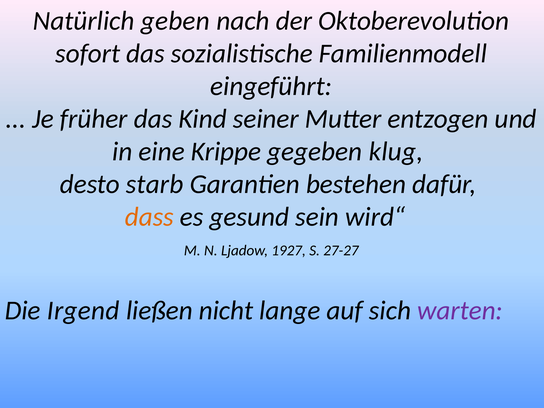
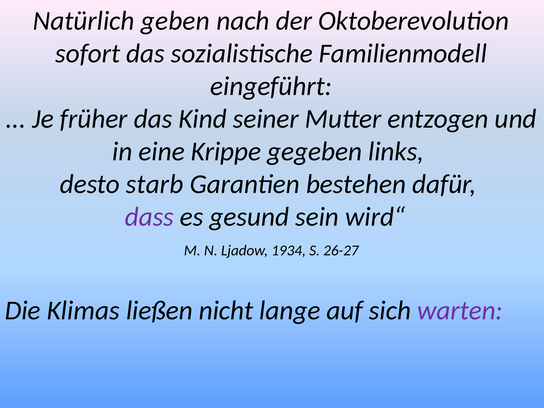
klug: klug -> links (396, 151)
dass colour: orange -> purple (149, 217)
1927: 1927 -> 1934 (289, 250)
27-27: 27-27 -> 26-27 (341, 250)
Irgend: Irgend -> Klimas (83, 310)
